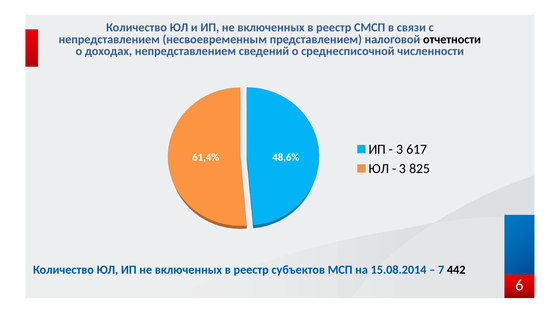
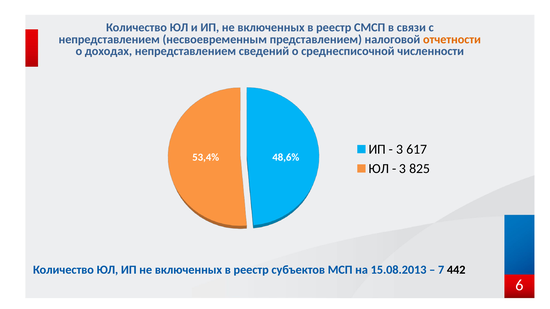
отчетности colour: black -> orange (452, 39)
61,4%: 61,4% -> 53,4% (206, 158)
15.08.2014: 15.08.2014 -> 15.08.2013 (399, 270)
